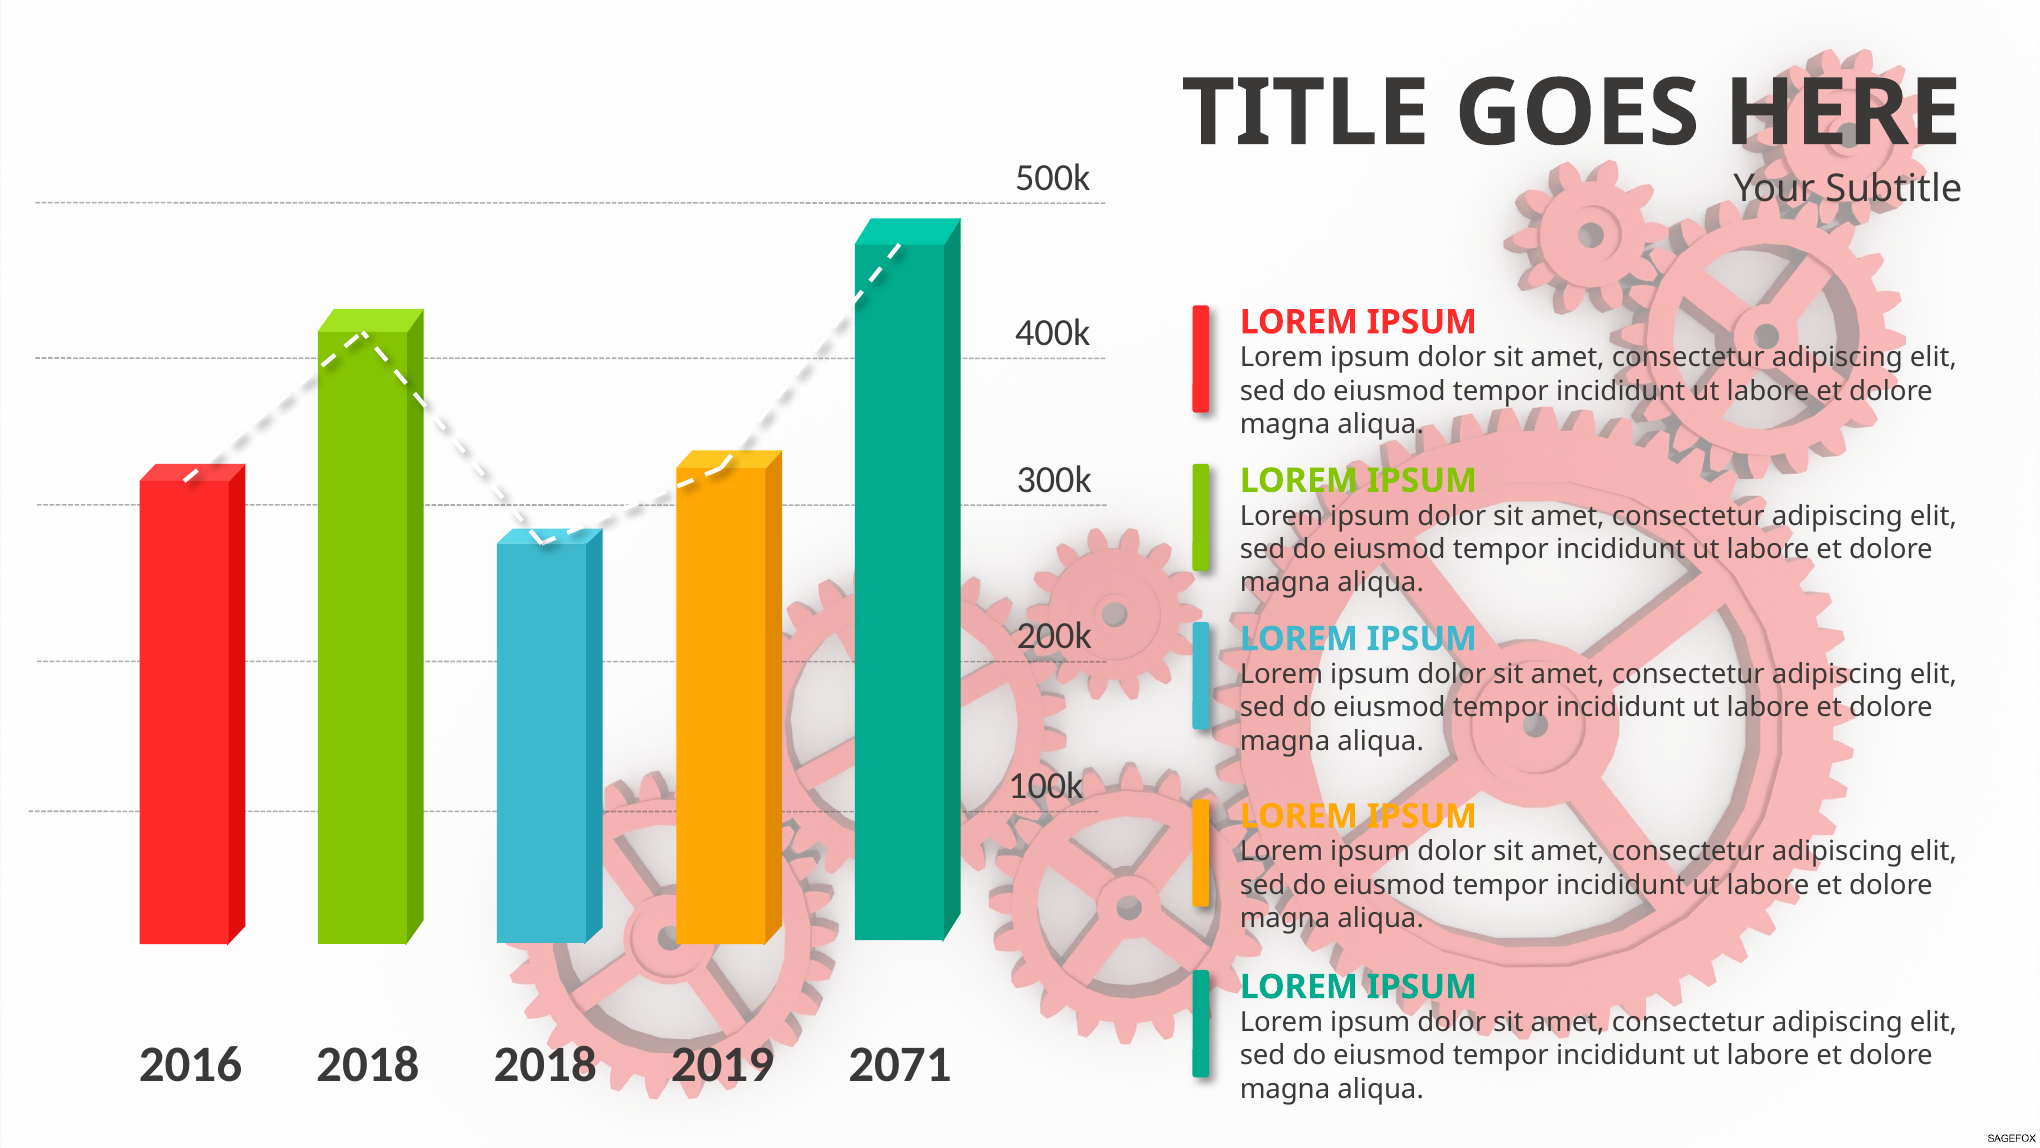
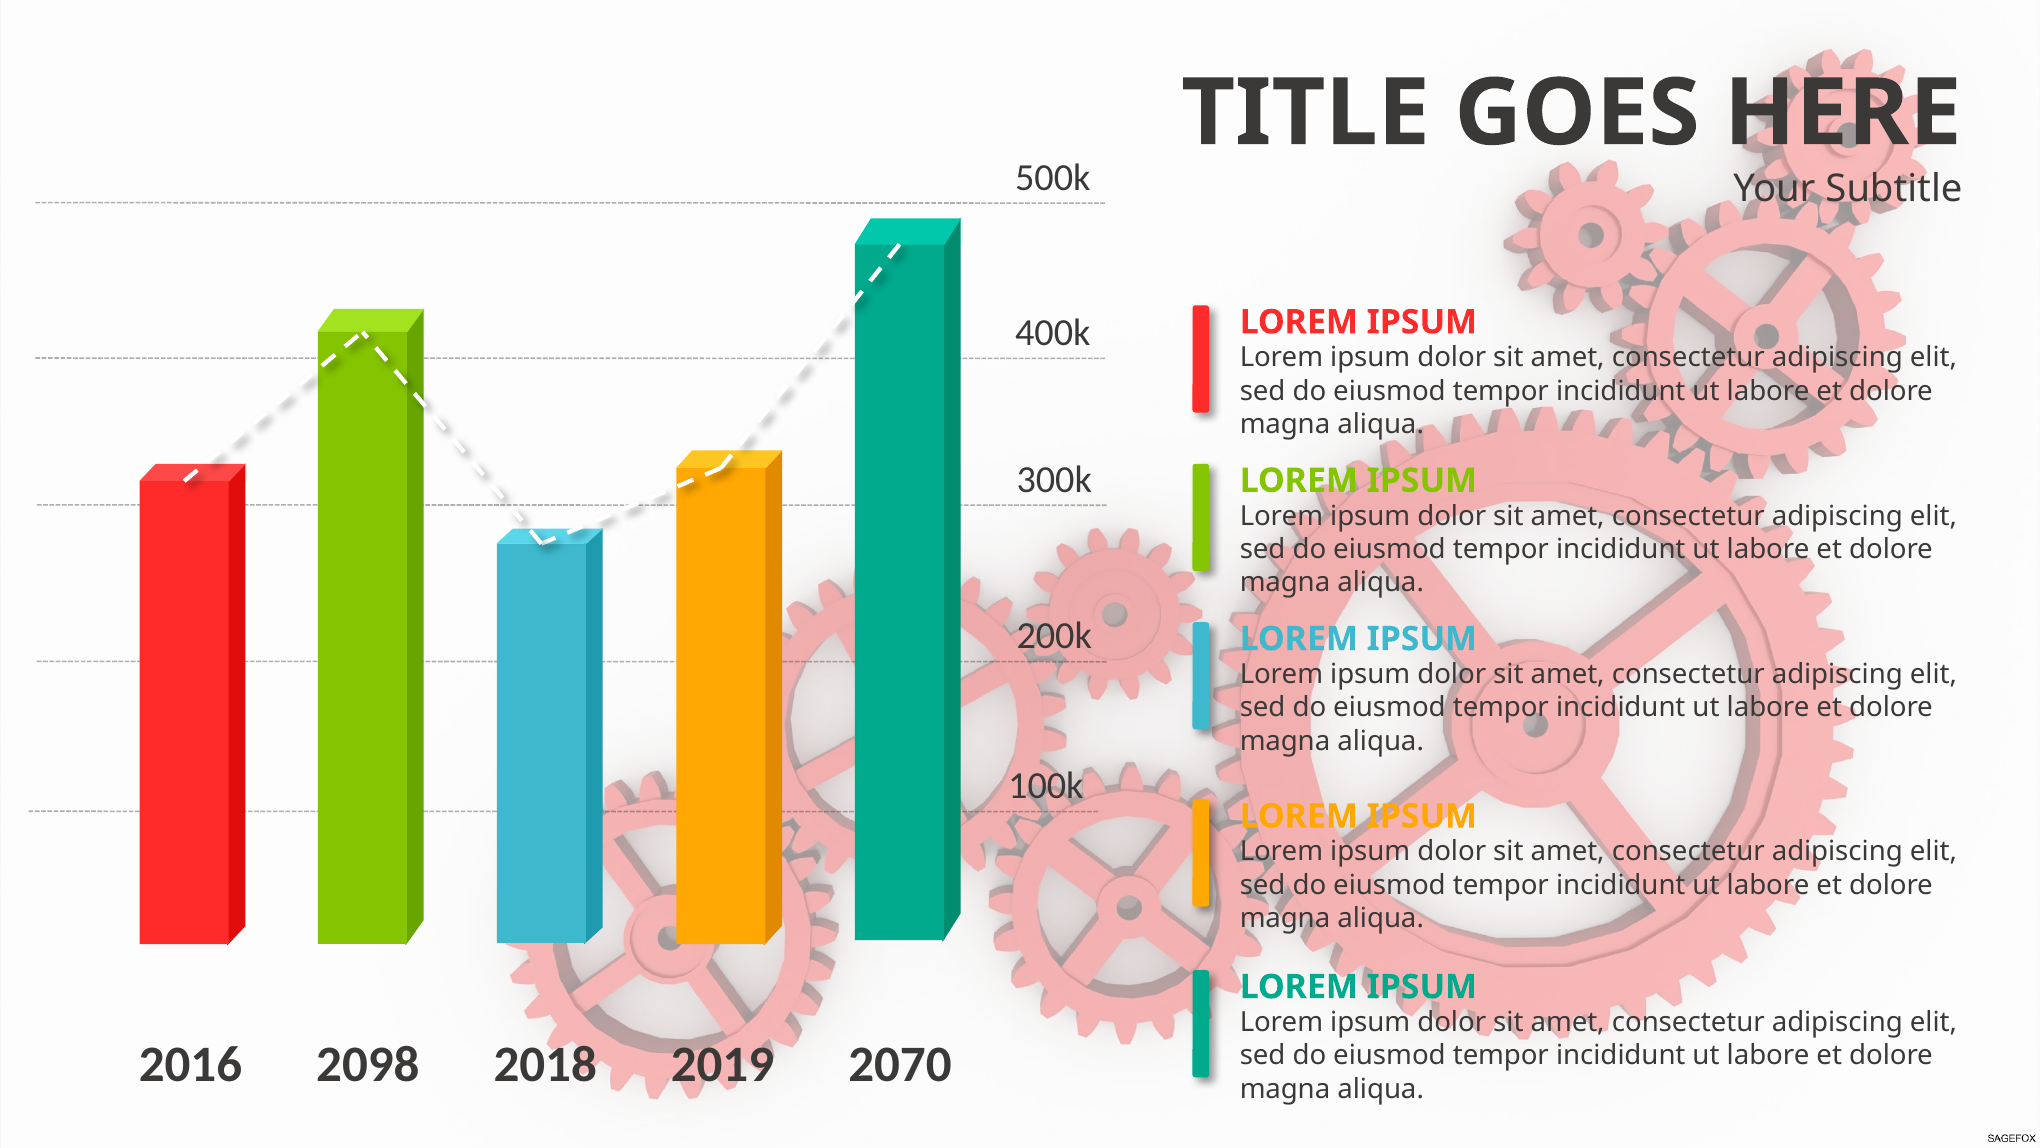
2016 2018: 2018 -> 2098 (368, 1064)
2071: 2071 -> 2070 (900, 1064)
